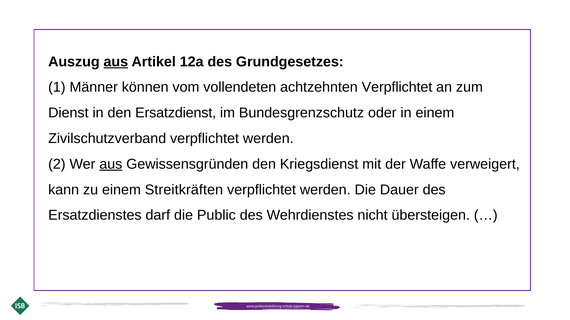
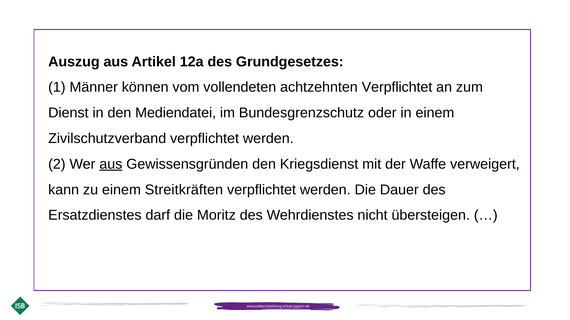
aus underline: present -> none (116, 62)
Ersatzdienst: Ersatzdienst -> Mediendatei (176, 113)
Public: Public -> Moritz (216, 216)
